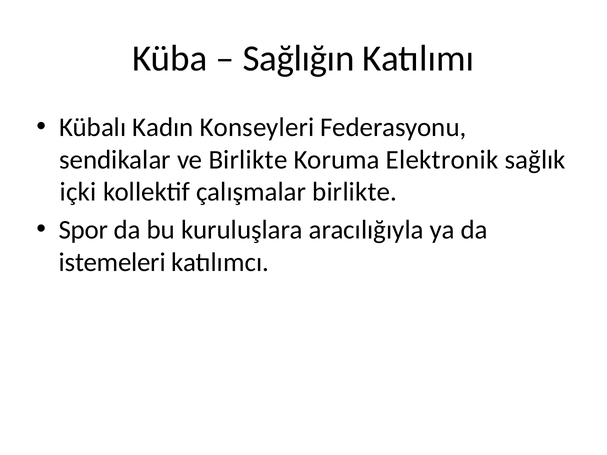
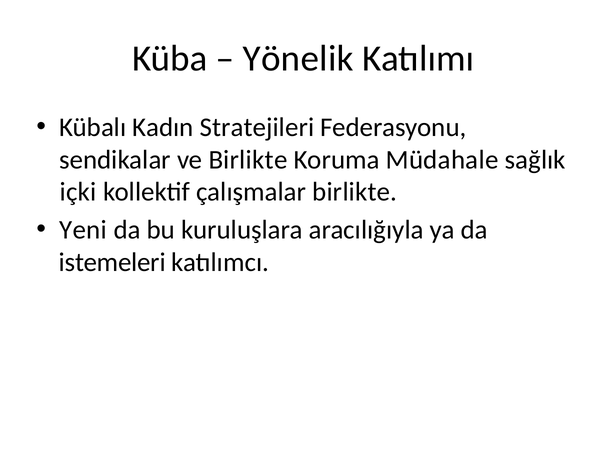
Sağlığın: Sağlığın -> Yönelik (298, 59)
Konseyleri: Konseyleri -> Stratejileri (257, 127)
Elektronik: Elektronik -> Müdahale (442, 160)
Spor: Spor -> Yeni (83, 230)
